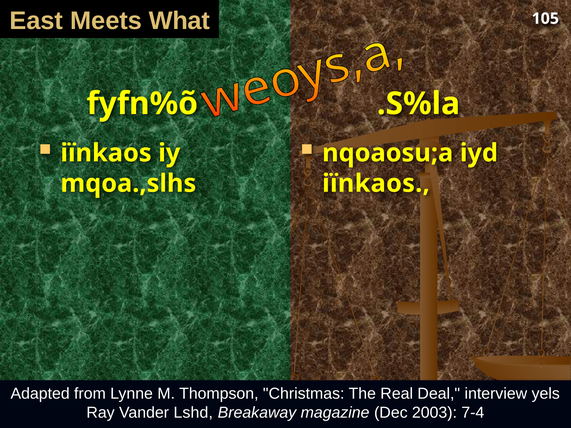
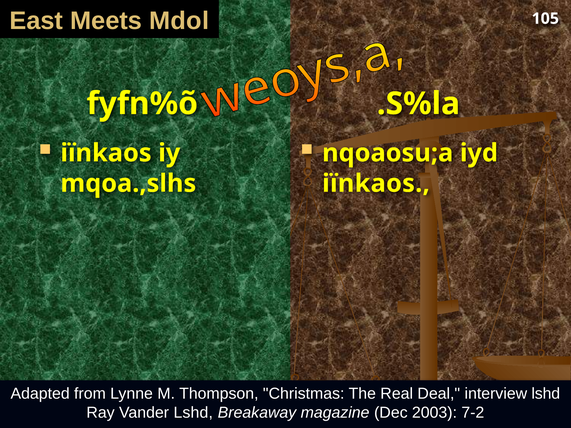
What: What -> Mdol (179, 21)
interview yels: yels -> lshd (546, 394)
7-4: 7-4 -> 7-2 (473, 413)
